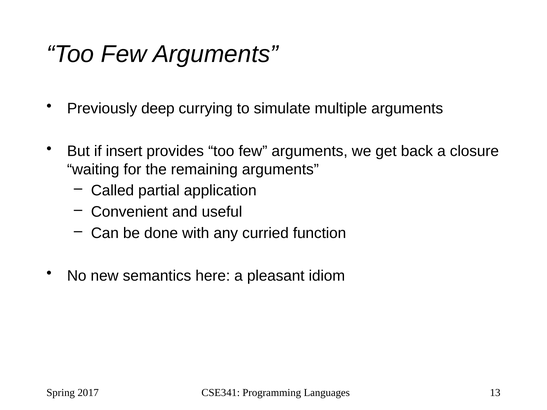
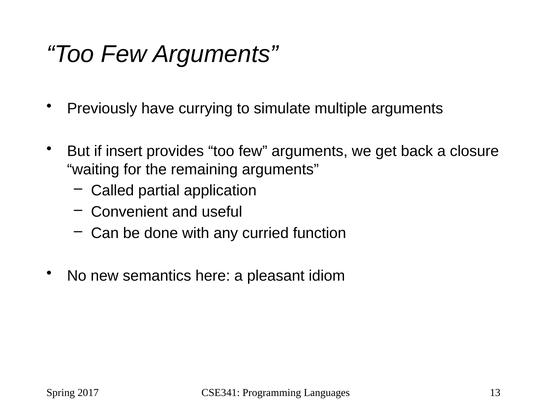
deep: deep -> have (158, 109)
